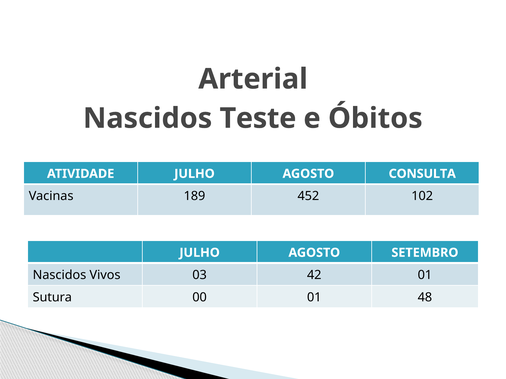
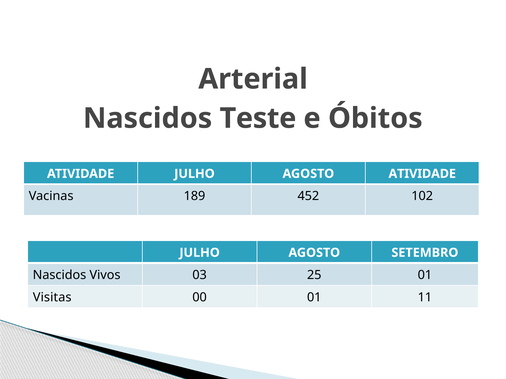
AGOSTO CONSULTA: CONSULTA -> ATIVIDADE (422, 174)
42: 42 -> 25 (314, 275)
Sutura: Sutura -> Visitas (52, 298)
48: 48 -> 11 (425, 298)
